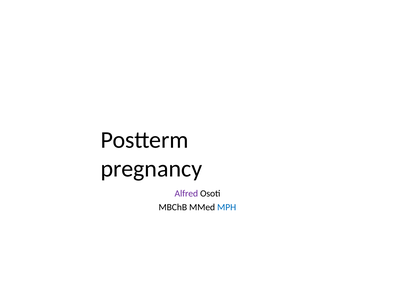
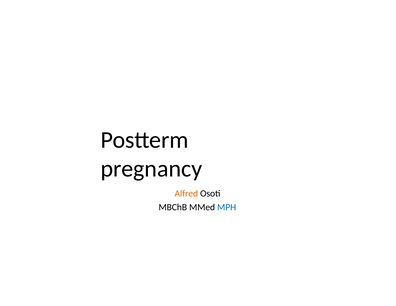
Alfred colour: purple -> orange (186, 193)
